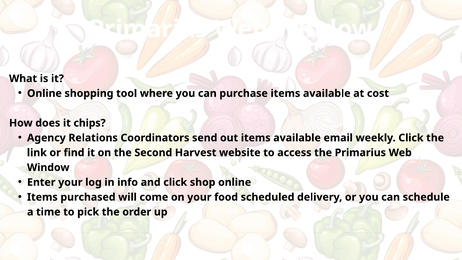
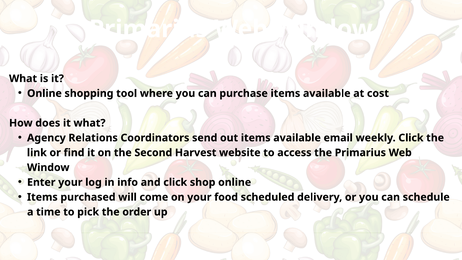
it chips: chips -> what (90, 123)
